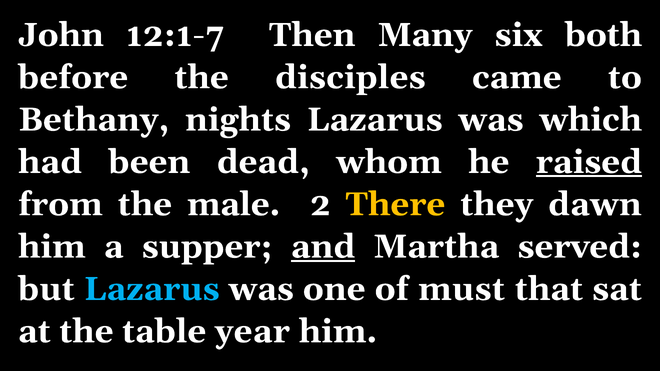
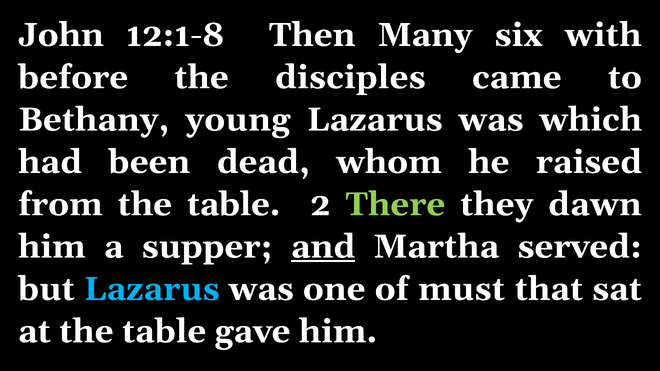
12:1-7: 12:1-7 -> 12:1-8 (175, 35)
both: both -> with (603, 35)
nights: nights -> young (238, 120)
raised underline: present -> none (589, 162)
from the male: male -> table (234, 204)
There colour: yellow -> light green (395, 204)
year: year -> gave (253, 332)
